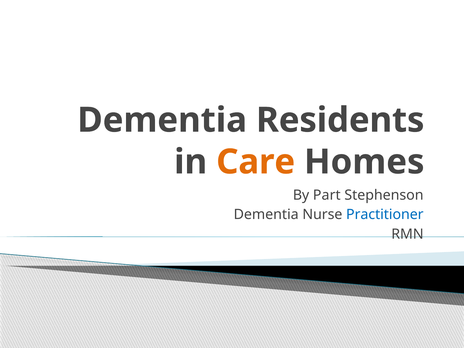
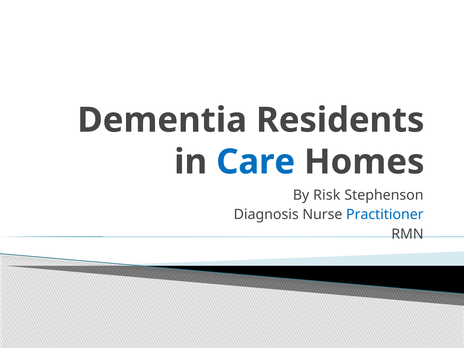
Care colour: orange -> blue (256, 162)
Part: Part -> Risk (327, 195)
Dementia: Dementia -> Diagnosis (266, 215)
